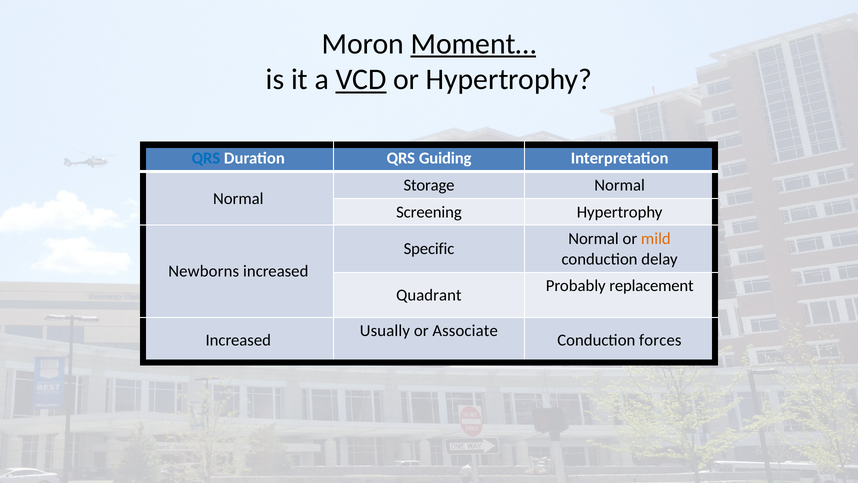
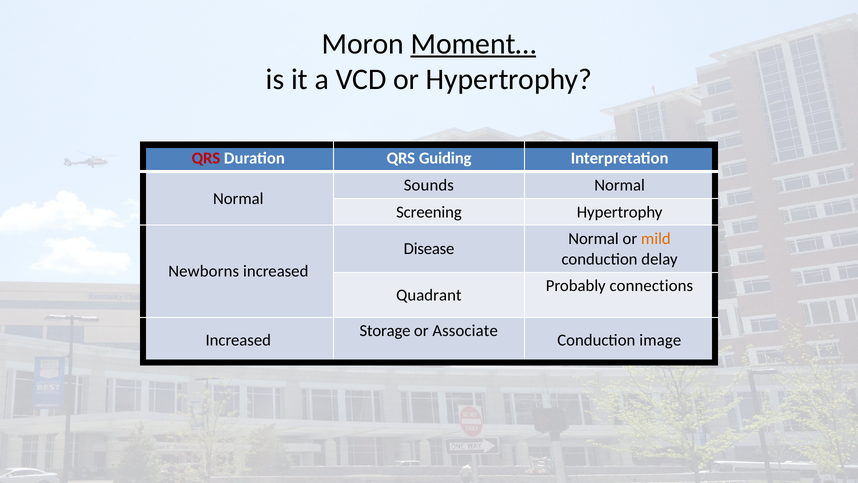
VCD underline: present -> none (361, 79)
QRS colour: blue -> red (206, 158)
Storage: Storage -> Sounds (429, 185)
Specific: Specific -> Disease (429, 249)
replacement: replacement -> connections (651, 286)
Usually: Usually -> Storage (385, 331)
forces: forces -> image (660, 340)
